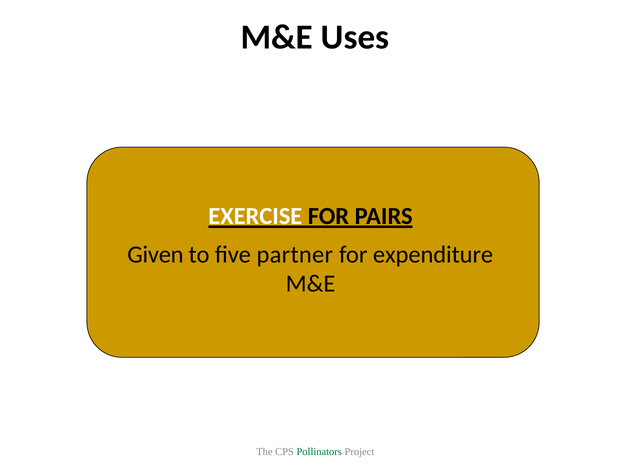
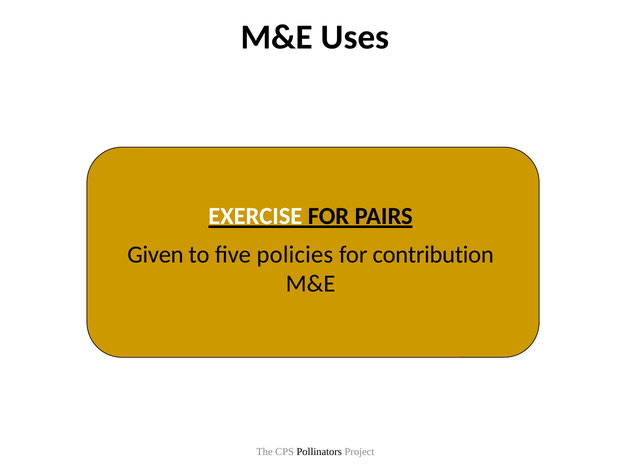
partner: partner -> policies (295, 255)
expenditure: expenditure -> contribution (433, 255)
Pollinators colour: green -> black (319, 452)
